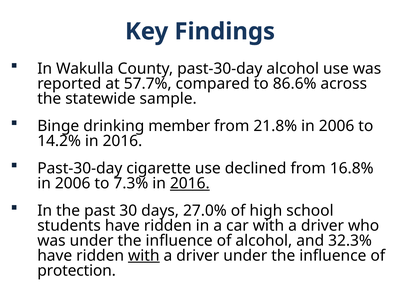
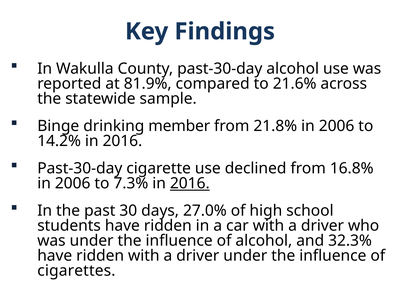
57.7%: 57.7% -> 81.9% (148, 84)
86.6%: 86.6% -> 21.6% (295, 84)
with underline: present -> none (144, 256)
protection: protection -> cigarettes (76, 271)
